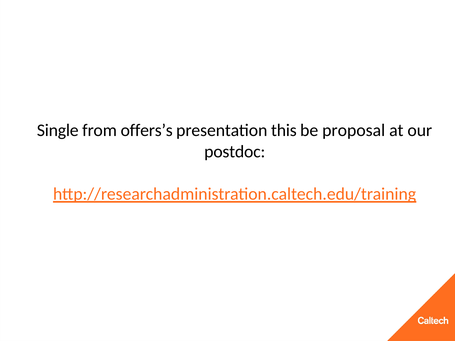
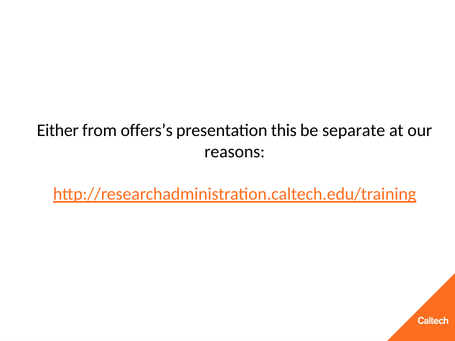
Single: Single -> Either (58, 131)
proposal: proposal -> separate (354, 131)
postdoc: postdoc -> reasons (235, 152)
